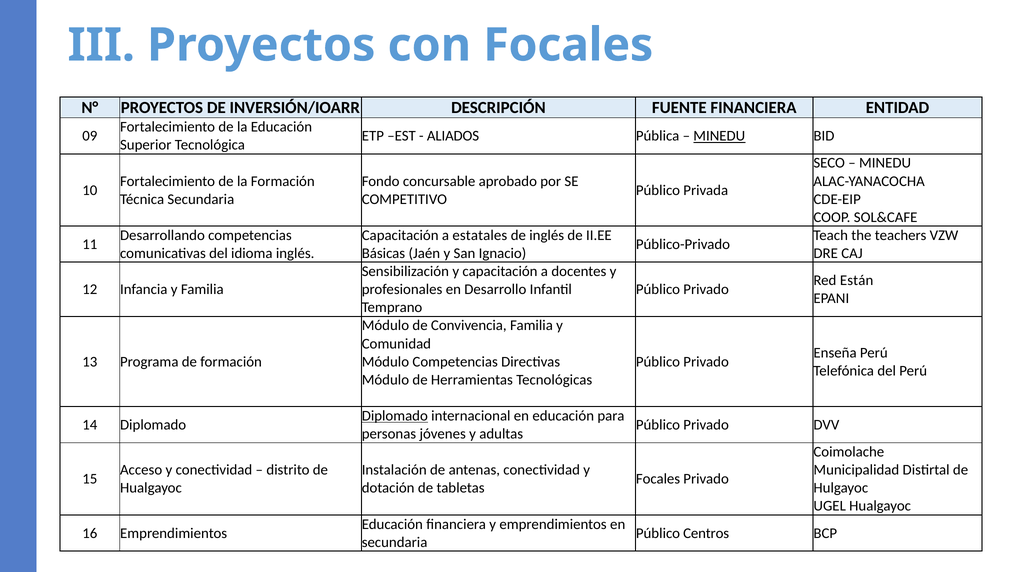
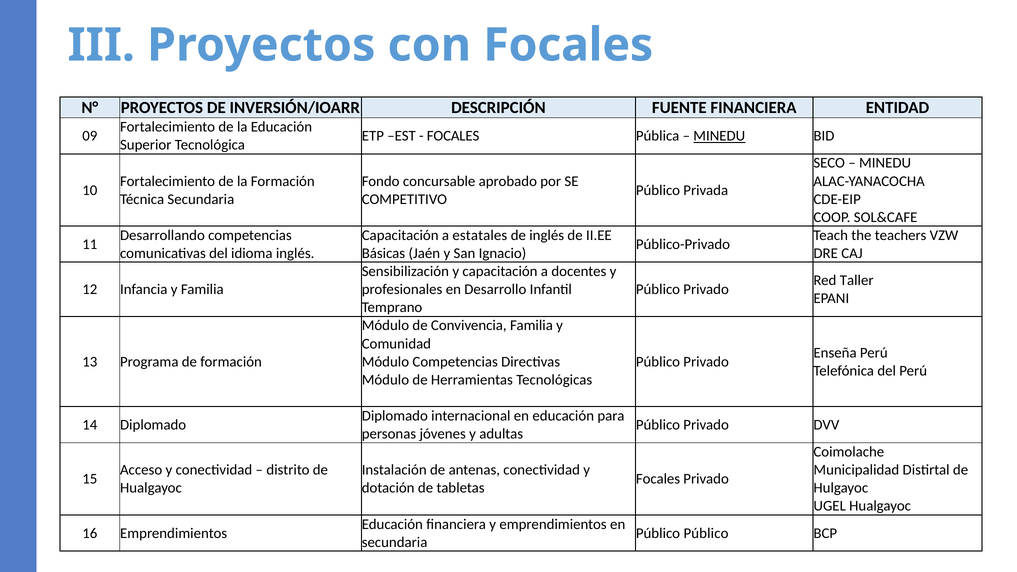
ALIADOS: ALIADOS -> FOCALES (453, 136)
Están: Están -> Taller (857, 280)
Diplomado underline: present -> none (395, 416)
Público Centros: Centros -> Público (706, 533)
